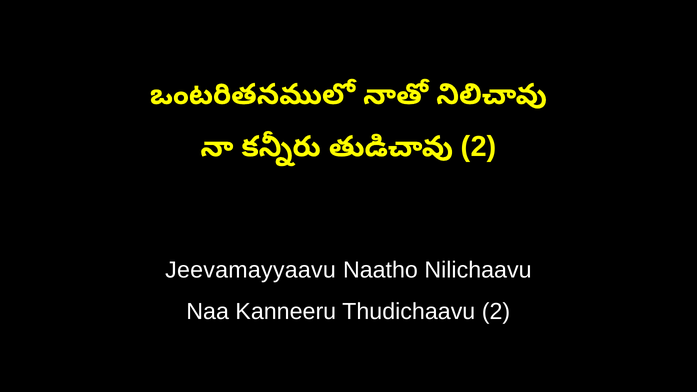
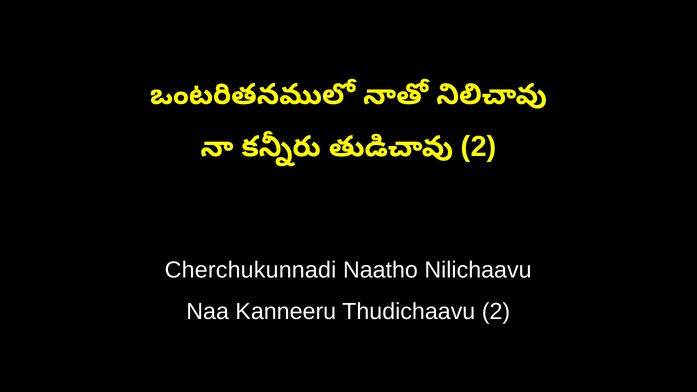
Jeevamayyaavu: Jeevamayyaavu -> Cherchukunnadi (251, 270)
